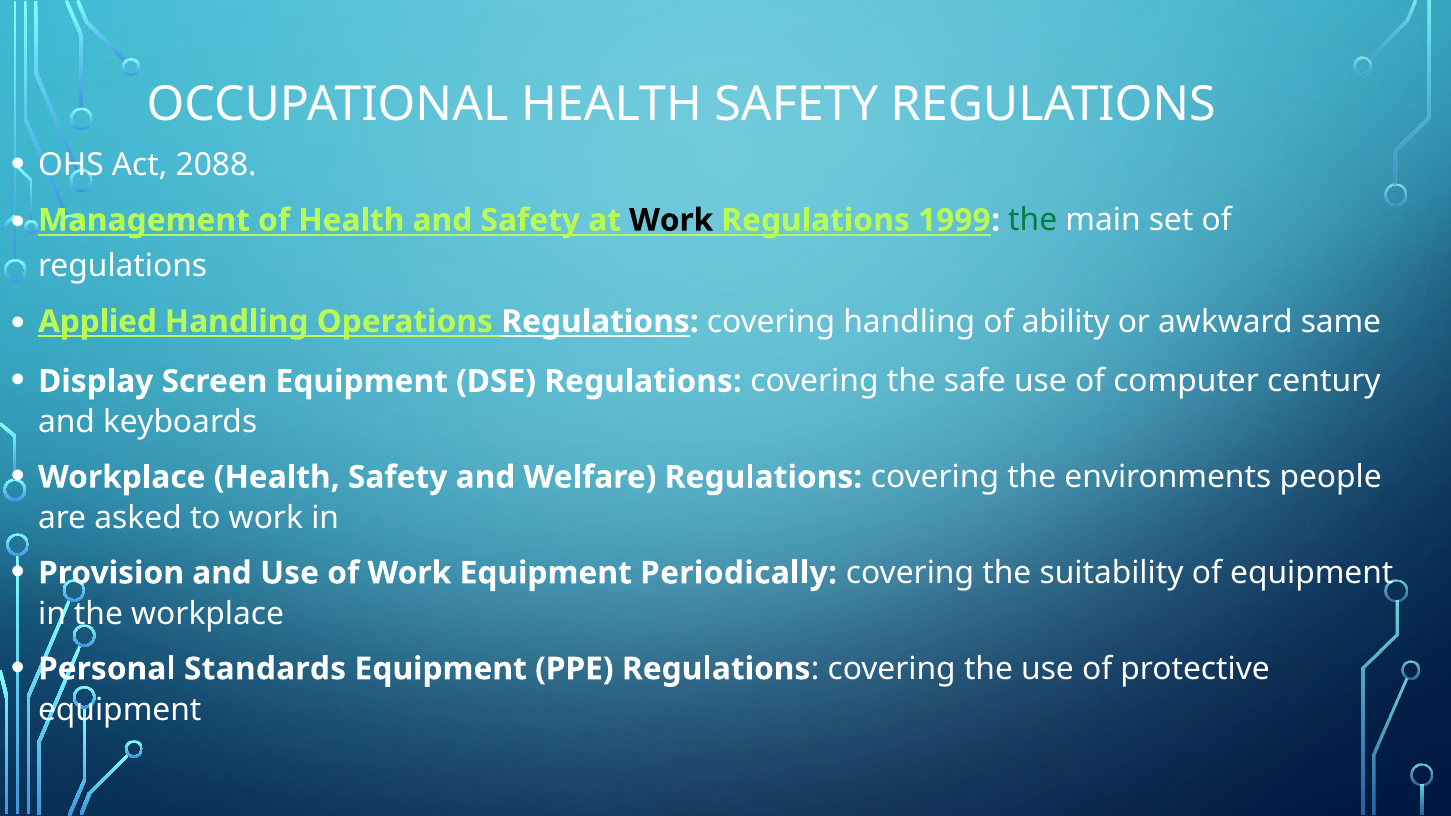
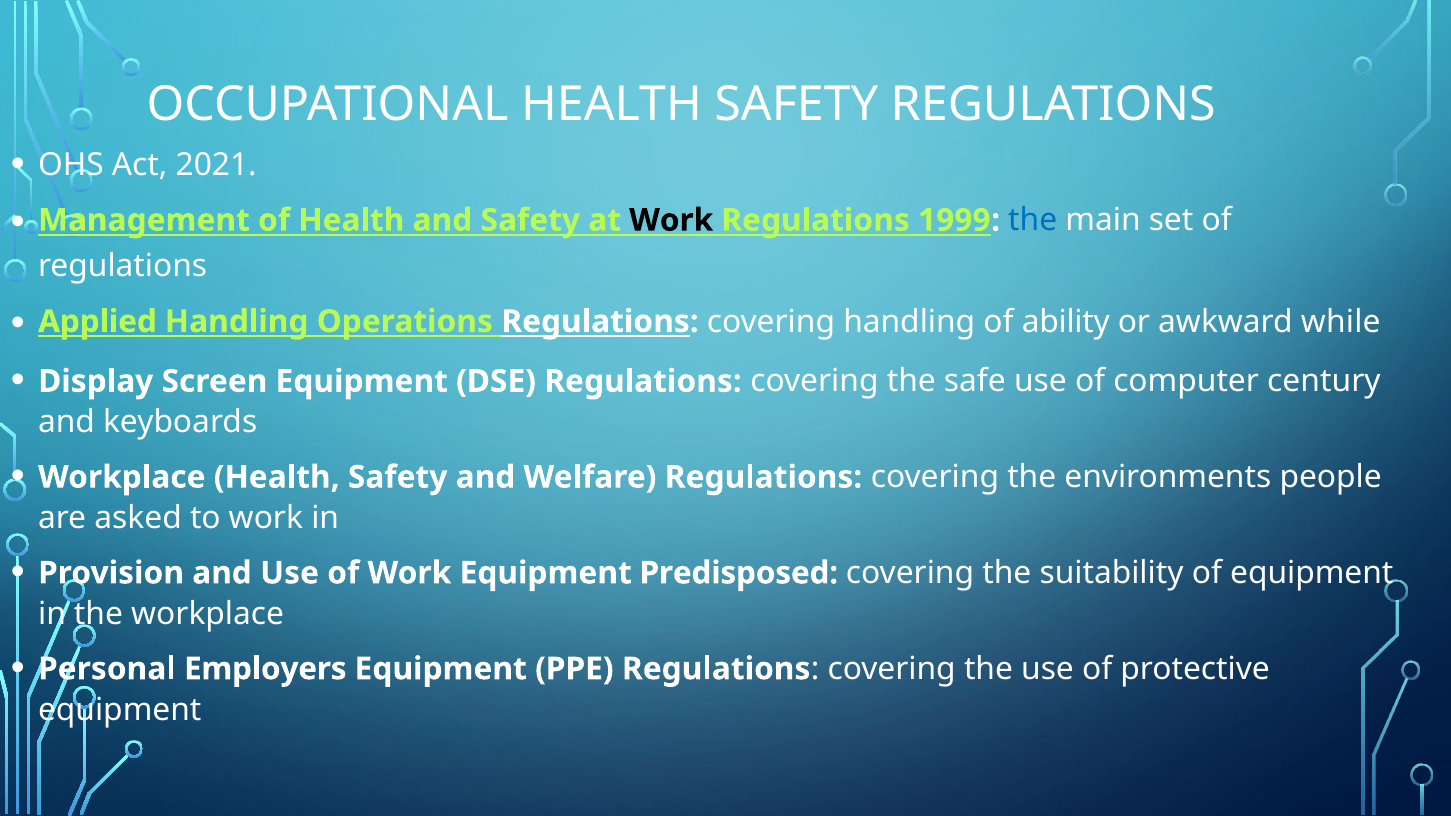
2088: 2088 -> 2021 (216, 165)
the colour: green -> blue (1033, 220)
same: same -> while (1341, 322)
Periodically: Periodically -> Predisposed (739, 573)
Standards: Standards -> Employers (265, 669)
